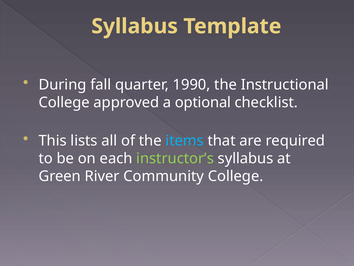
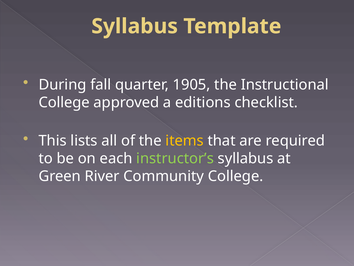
1990: 1990 -> 1905 (192, 85)
optional: optional -> editions (203, 102)
items colour: light blue -> yellow (185, 141)
